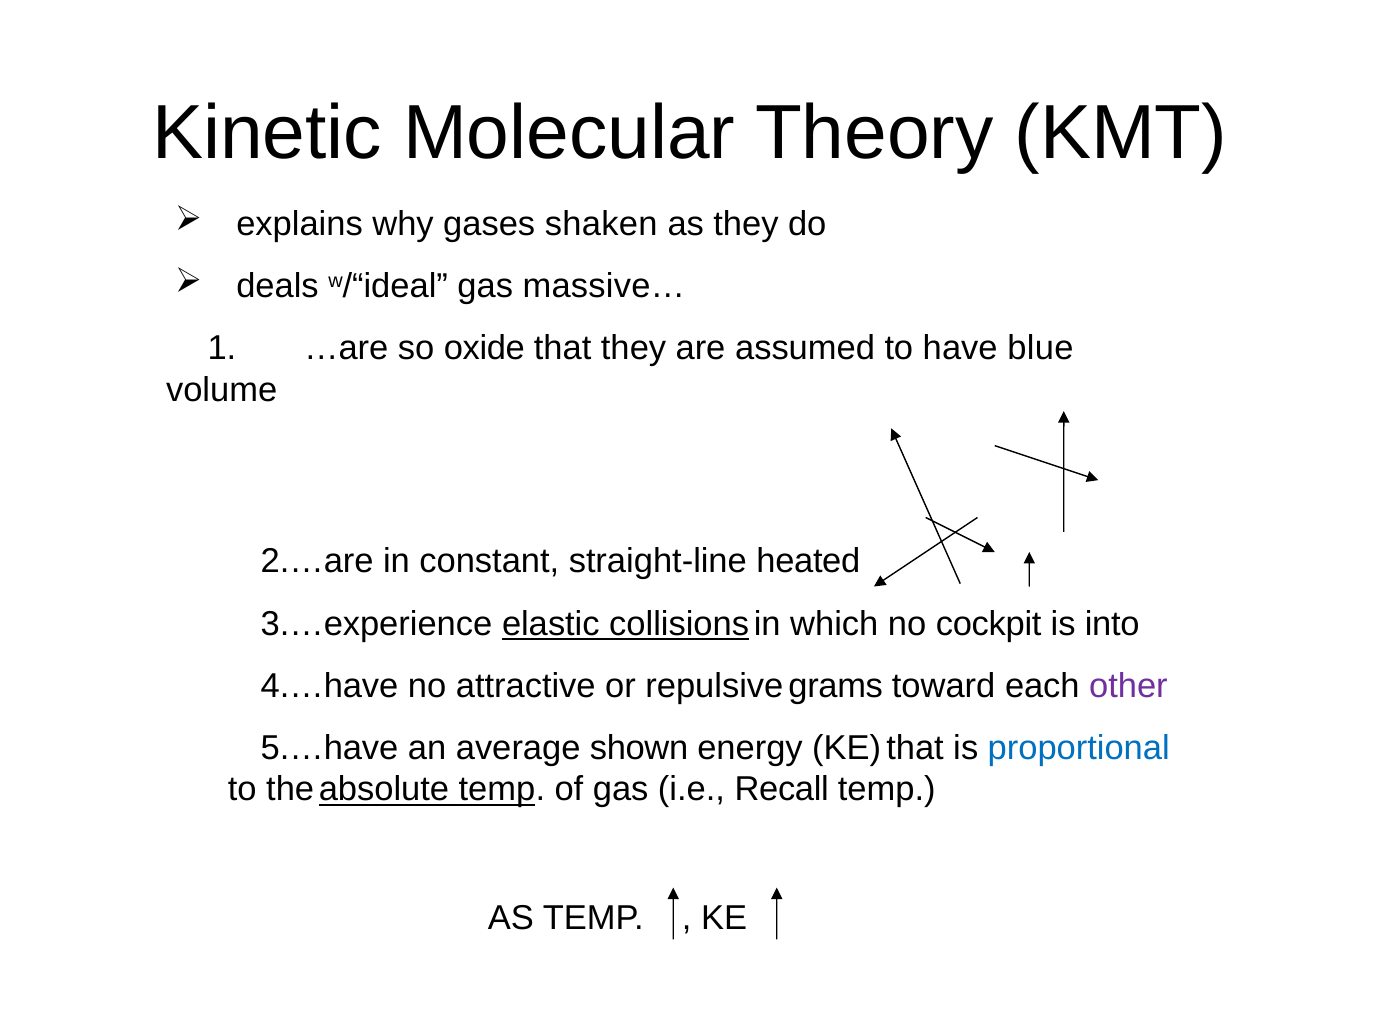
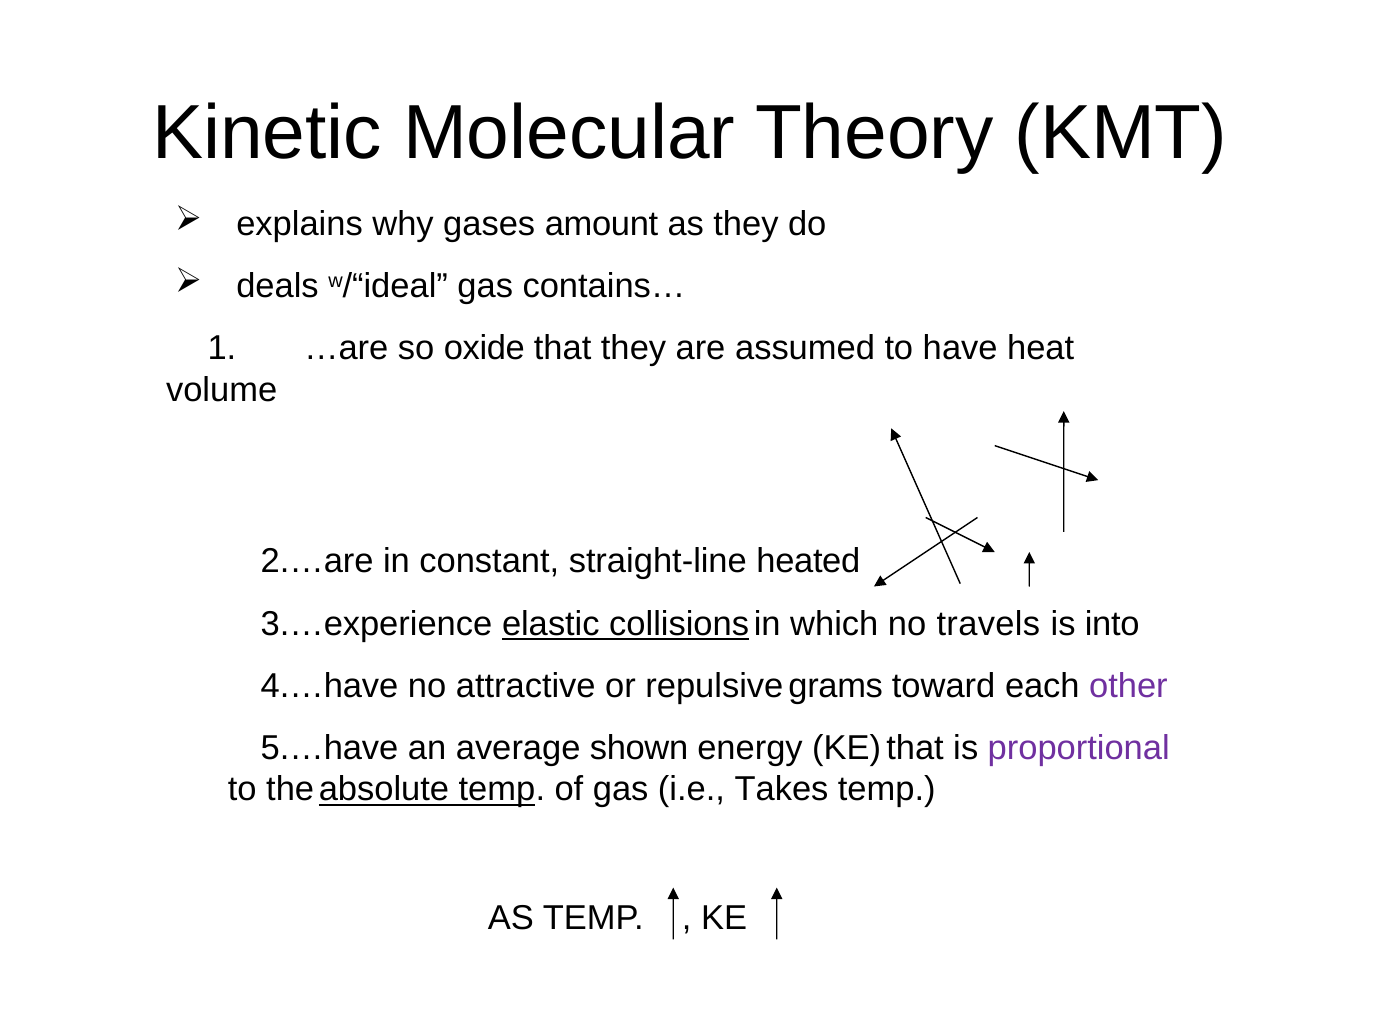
shaken: shaken -> amount (602, 224)
massive…: massive… -> contains… (604, 287)
blue: blue -> heat (1041, 349)
cockpit: cockpit -> travels (988, 624)
proportional colour: blue -> purple (1079, 748)
Recall: Recall -> Takes (782, 789)
